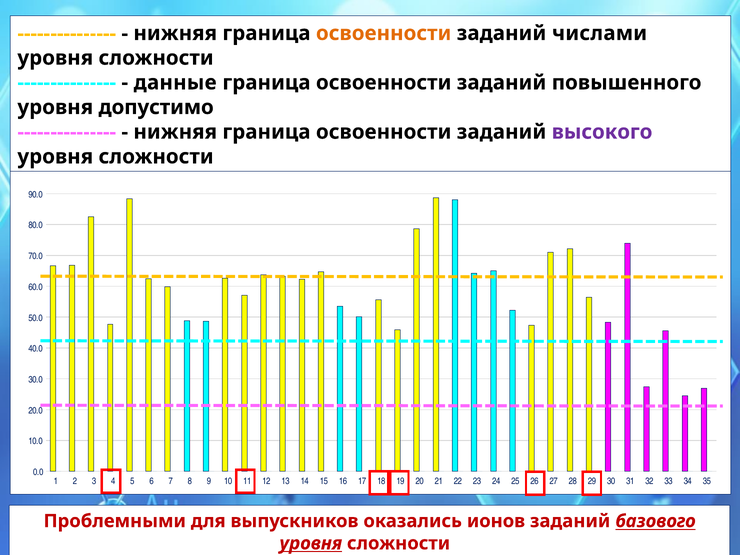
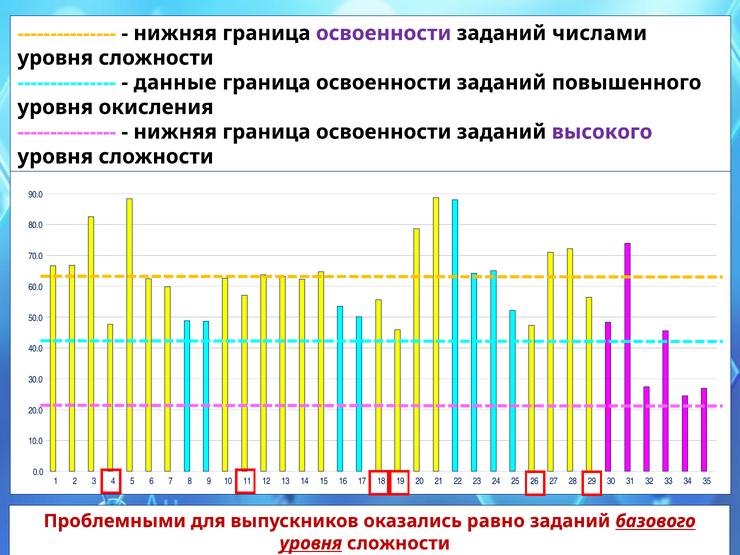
освоенности colour: orange -> purple (384, 33)
допустимо: допустимо -> окисления (156, 107)
ионов: ионов -> равно (496, 521)
